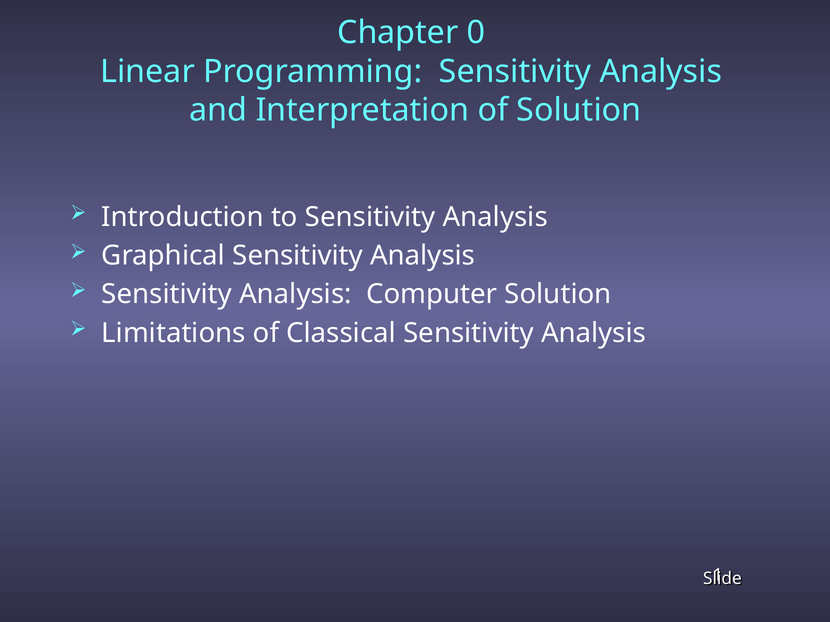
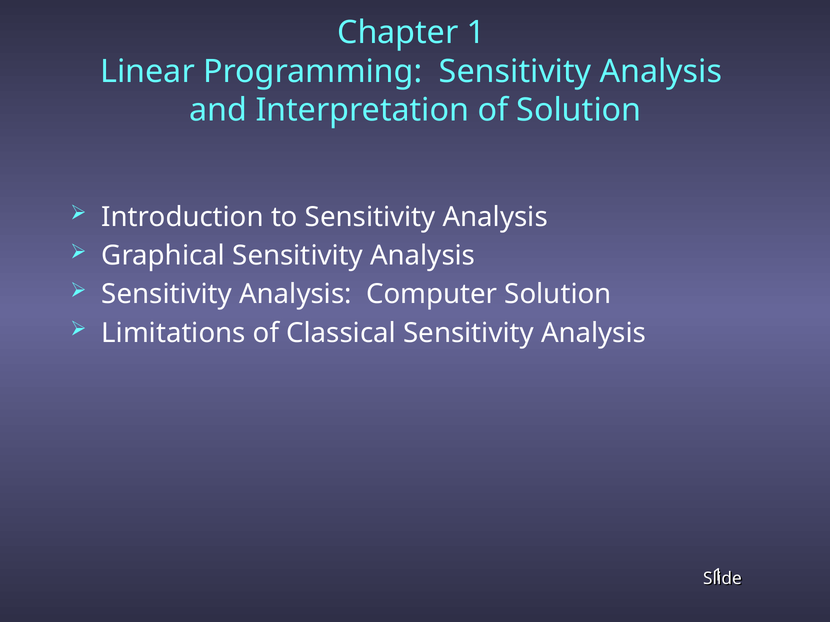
Chapter 0: 0 -> 1 (476, 33)
